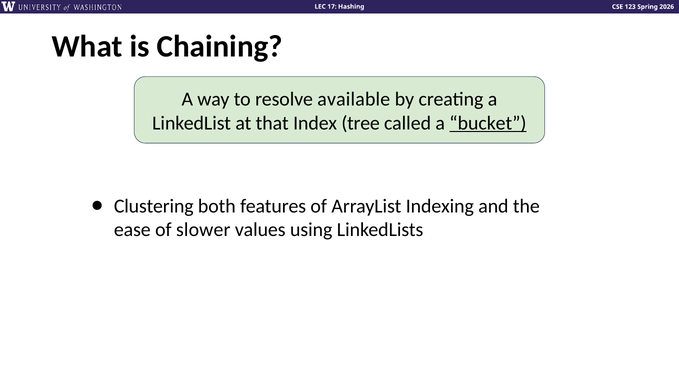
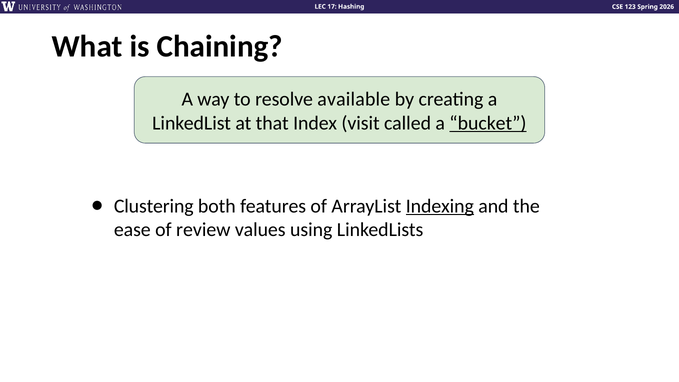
tree: tree -> visit (361, 123)
Indexing underline: none -> present (440, 206)
slower: slower -> review (203, 230)
